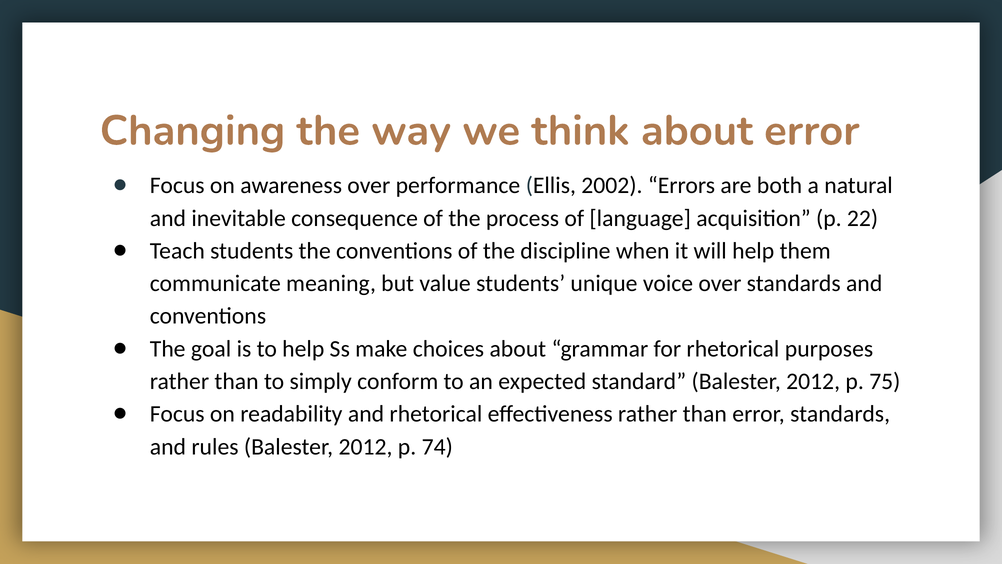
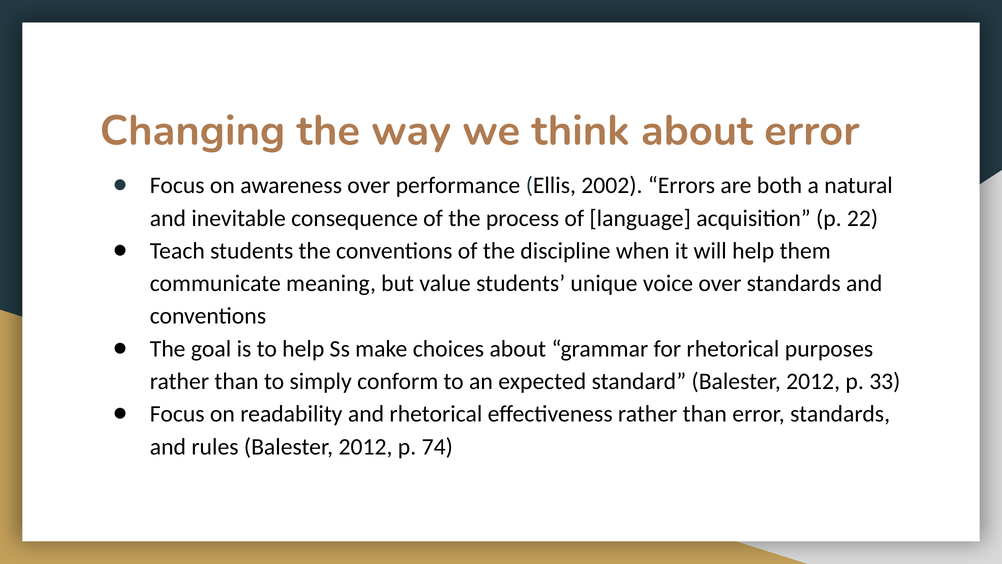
75: 75 -> 33 (885, 381)
